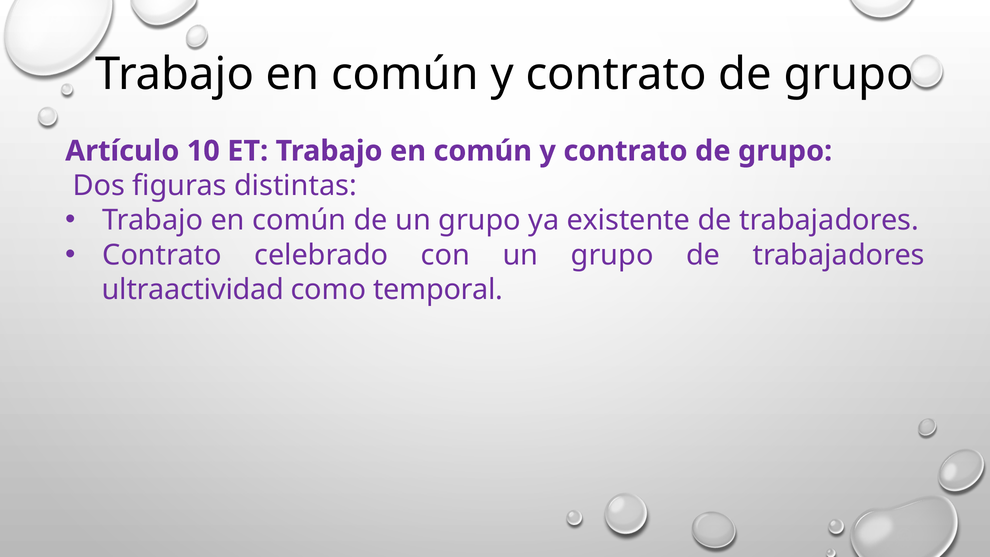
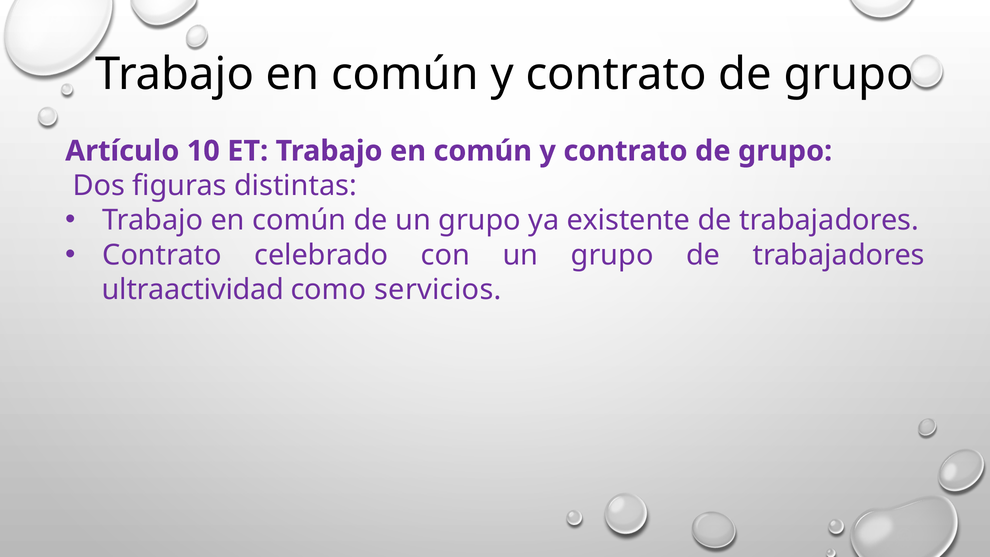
temporal: temporal -> servicios (438, 290)
